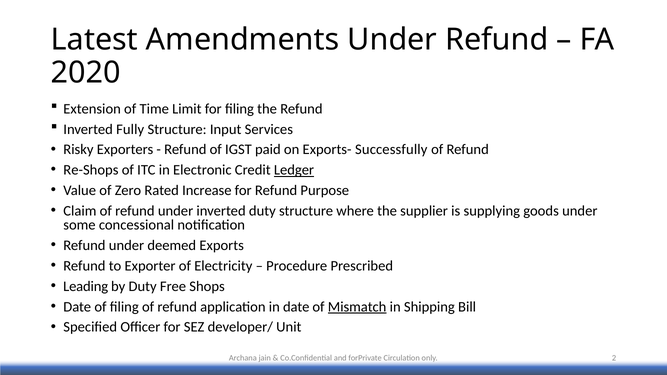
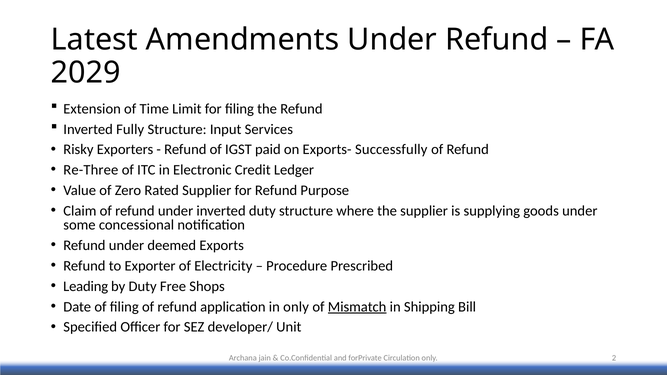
2020: 2020 -> 2029 (86, 73)
Re-Shops: Re-Shops -> Re-Three (91, 170)
Ledger underline: present -> none (294, 170)
Rated Increase: Increase -> Supplier (207, 191)
in date: date -> only (296, 307)
